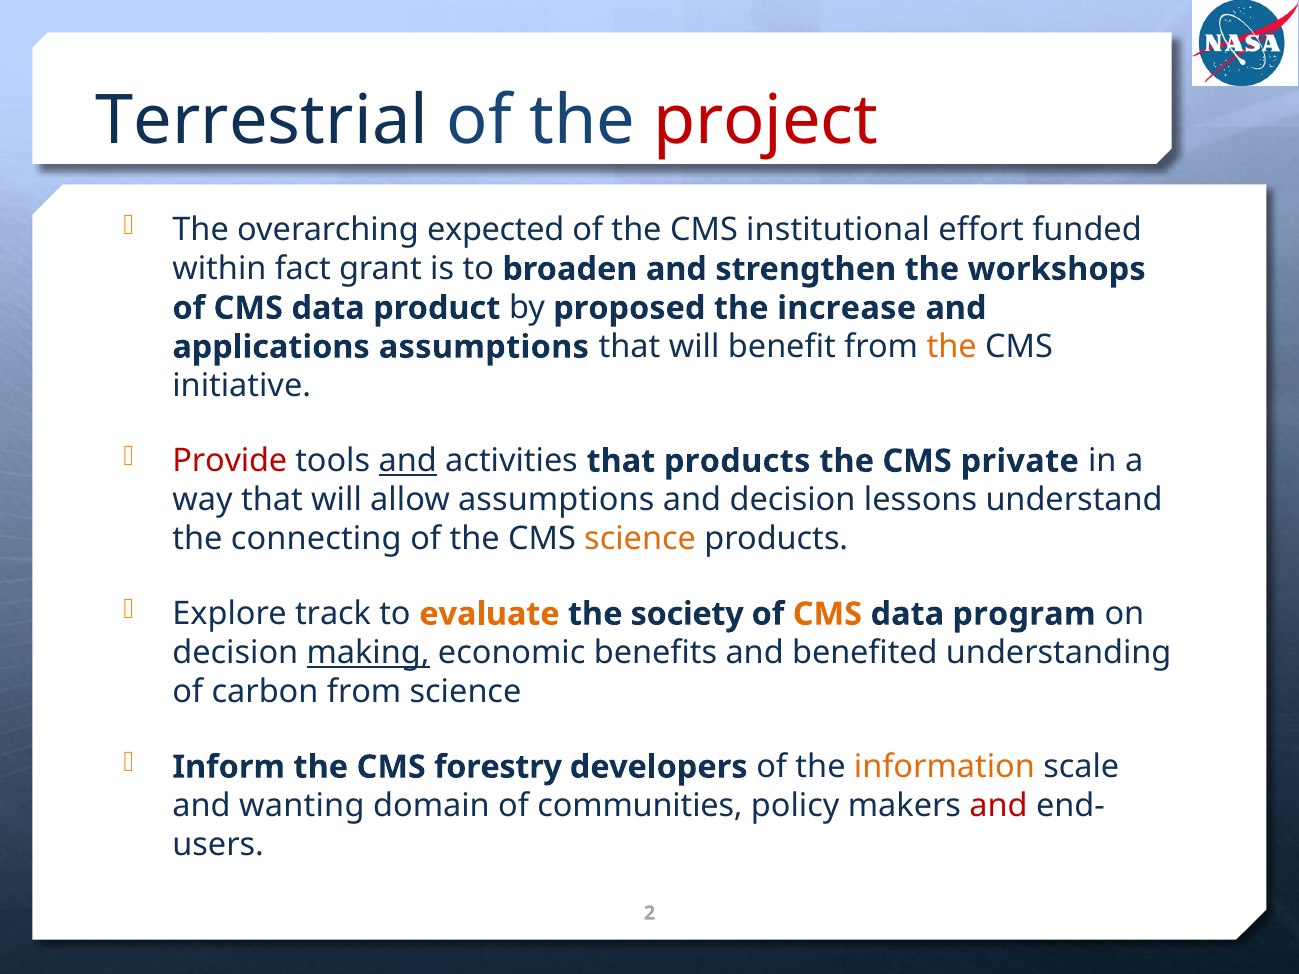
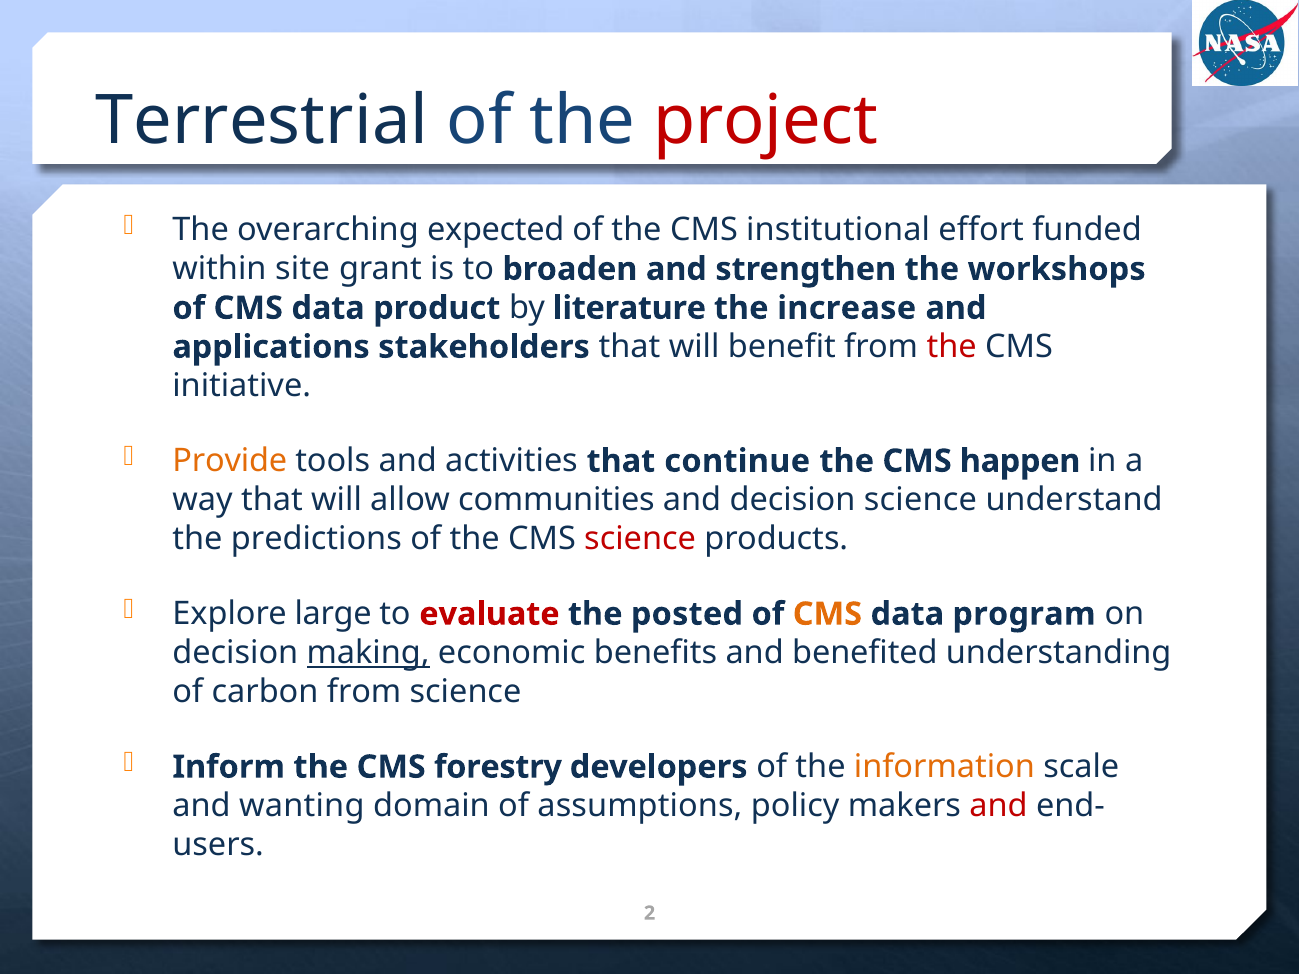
fact: fact -> site (303, 269)
proposed: proposed -> literature (630, 308)
applications assumptions: assumptions -> stakeholders (484, 347)
the colour: orange -> red (952, 347)
Provide colour: red -> orange (230, 461)
and underline: present -> none (408, 461)
that products: products -> continue (737, 461)
private: private -> happen (1020, 461)
allow assumptions: assumptions -> communities (556, 500)
decision lessons: lessons -> science (920, 500)
connecting: connecting -> predictions (316, 539)
science colour: orange -> red (640, 539)
track: track -> large (333, 614)
evaluate colour: orange -> red (489, 614)
society: society -> posted (687, 614)
communities: communities -> assumptions (640, 806)
